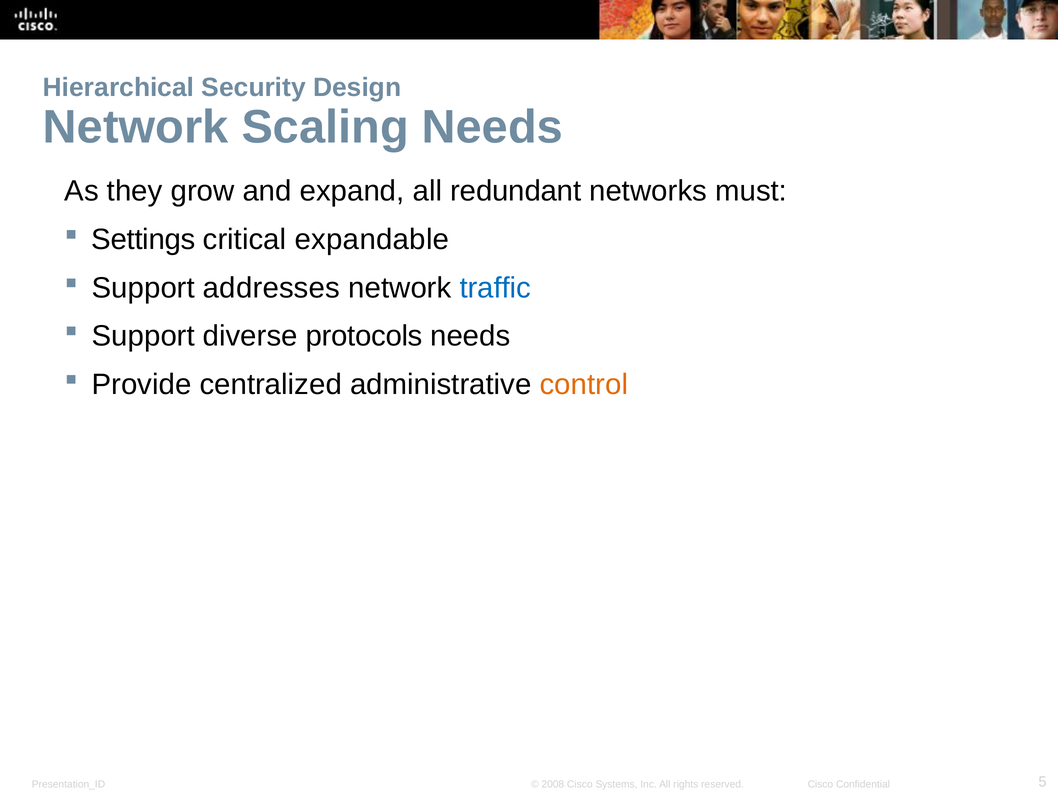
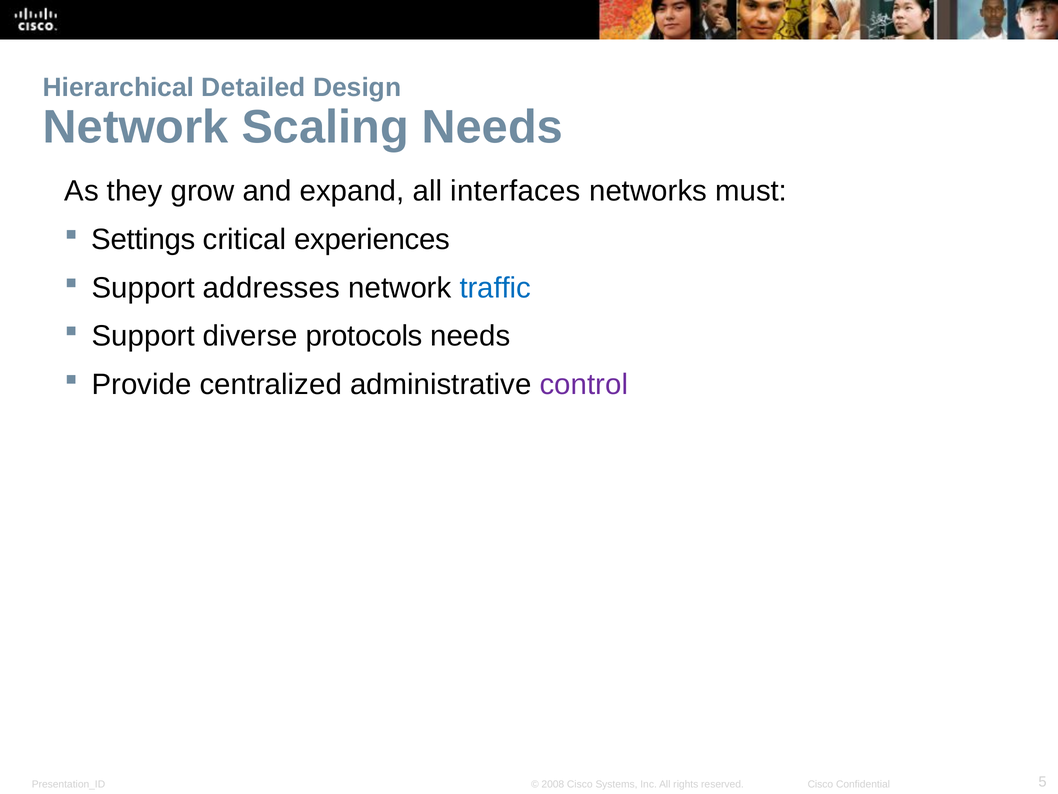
Security: Security -> Detailed (254, 87)
redundant: redundant -> interfaces (515, 191)
expandable: expandable -> experiences (372, 239)
control colour: orange -> purple (584, 384)
